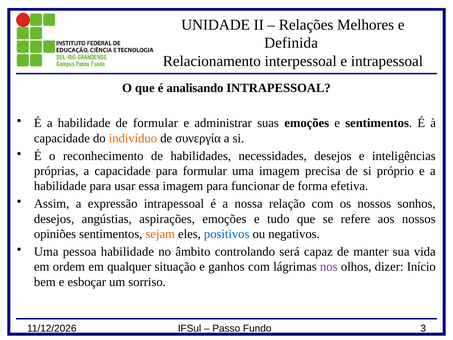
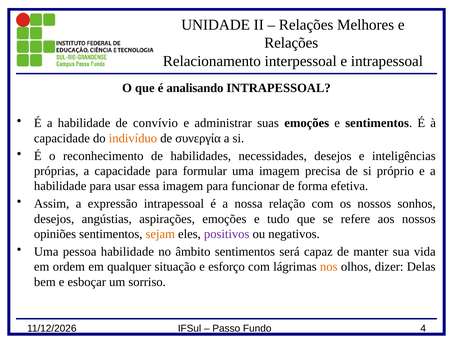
Definida: Definida -> Relações (291, 43)
de formular: formular -> convívio (156, 123)
positivos colour: blue -> purple (227, 234)
âmbito controlando: controlando -> sentimentos (245, 251)
ganhos: ganhos -> esforço (227, 267)
nos colour: purple -> orange (329, 267)
Início: Início -> Delas (421, 267)
3: 3 -> 4 (423, 328)
